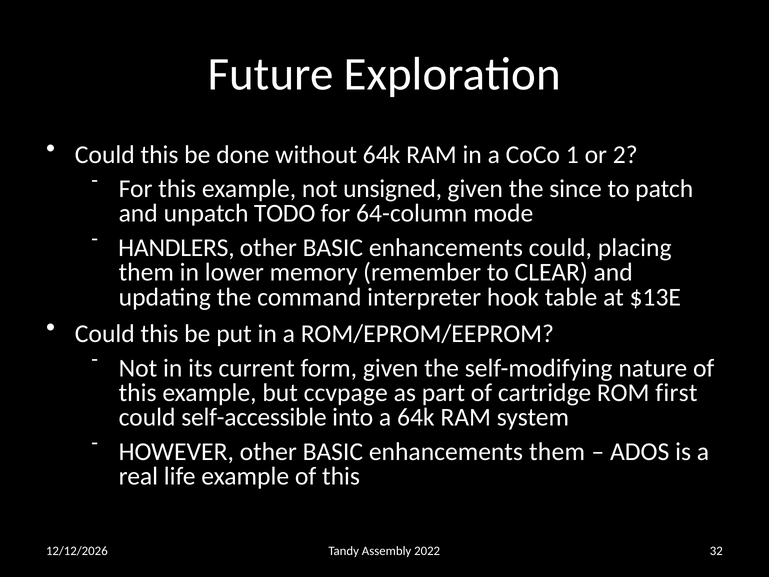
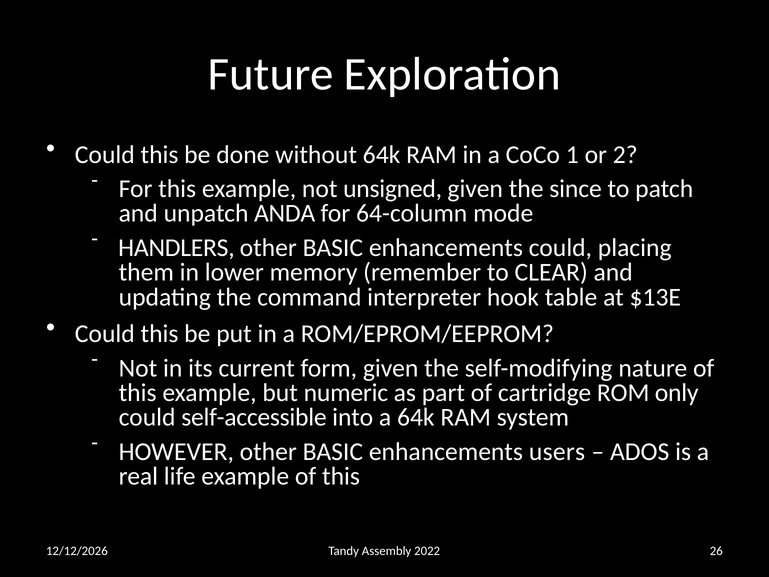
TODO: TODO -> ANDA (285, 213)
ccvpage: ccvpage -> numeric (346, 393)
first: first -> only (677, 393)
enhancements them: them -> users (557, 452)
32: 32 -> 26 (716, 551)
